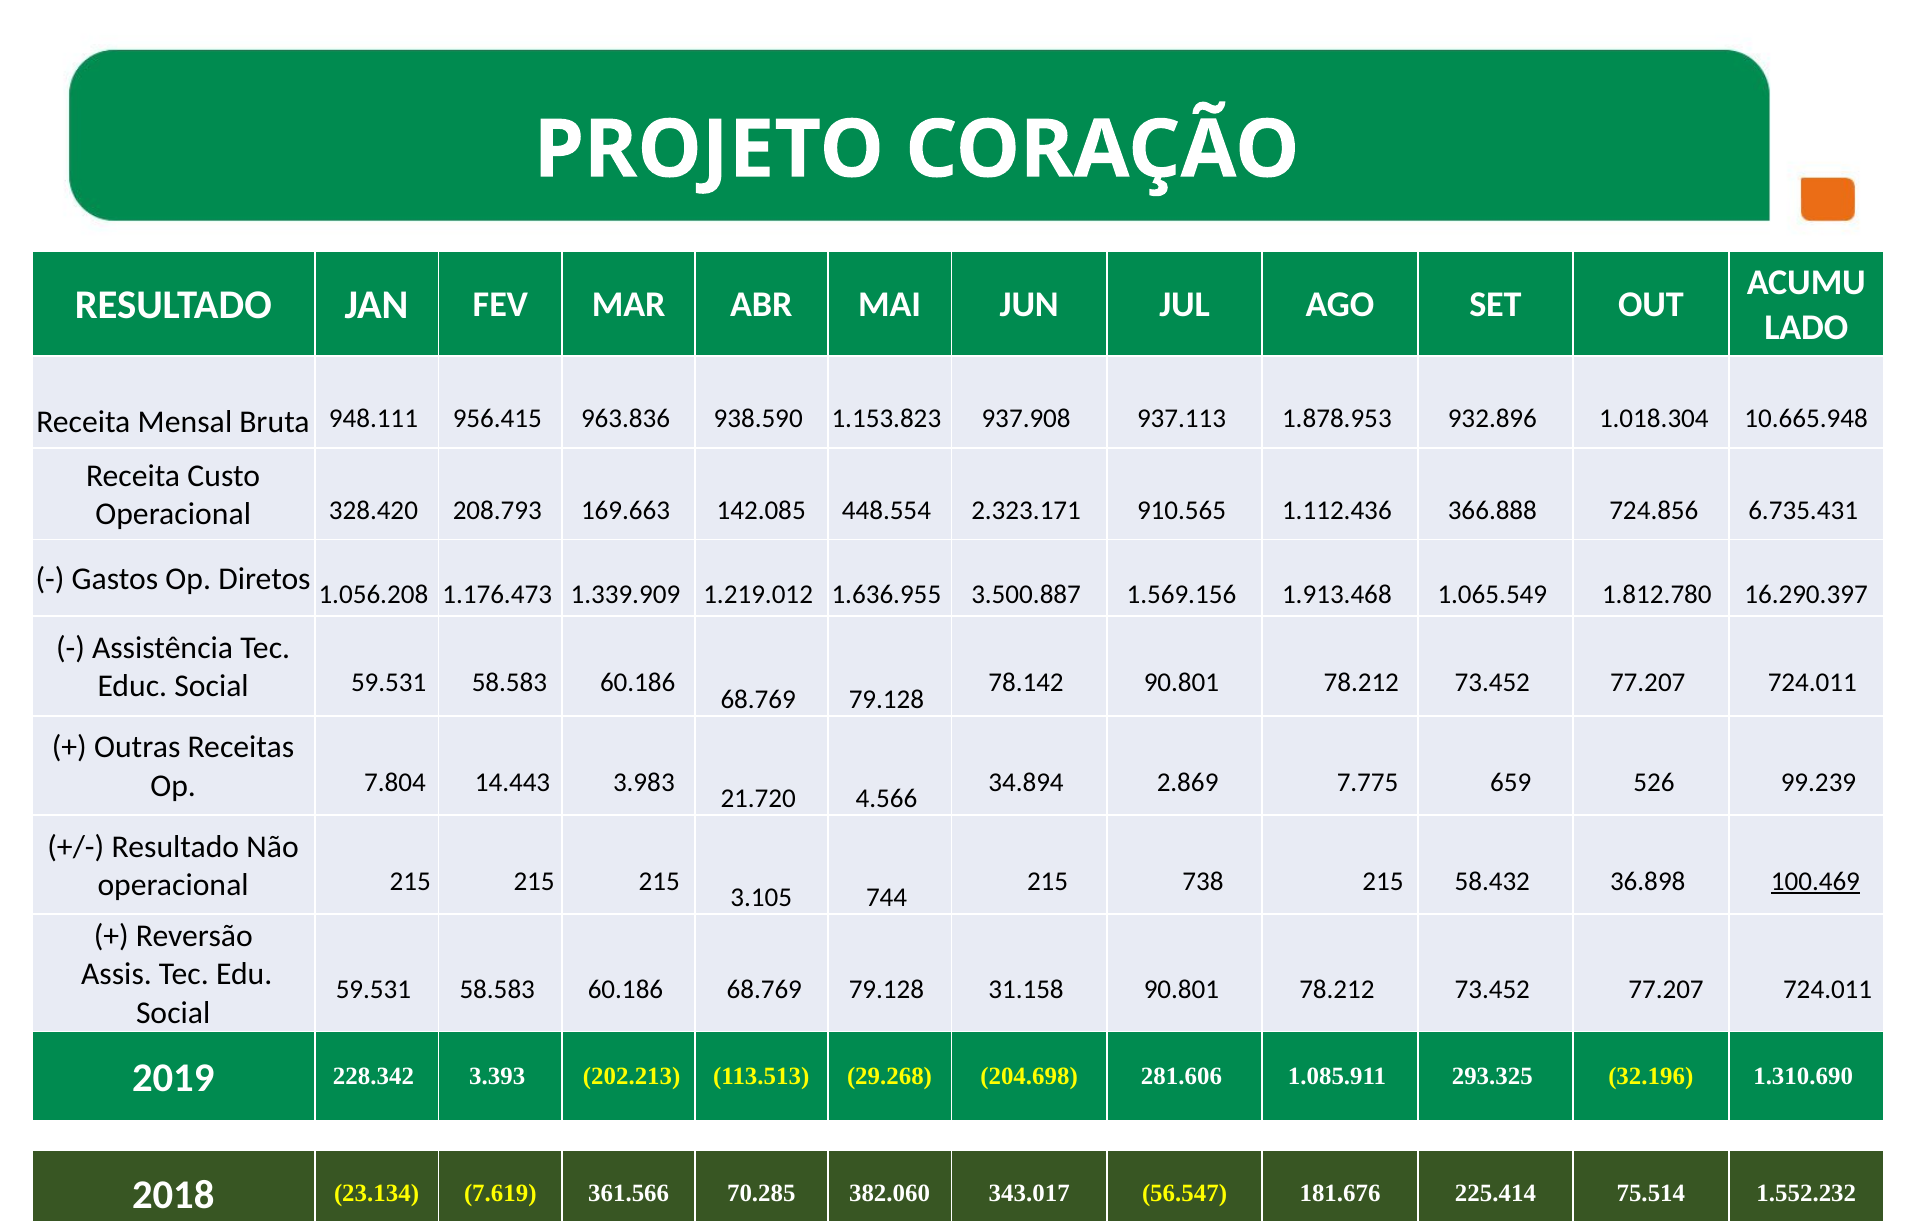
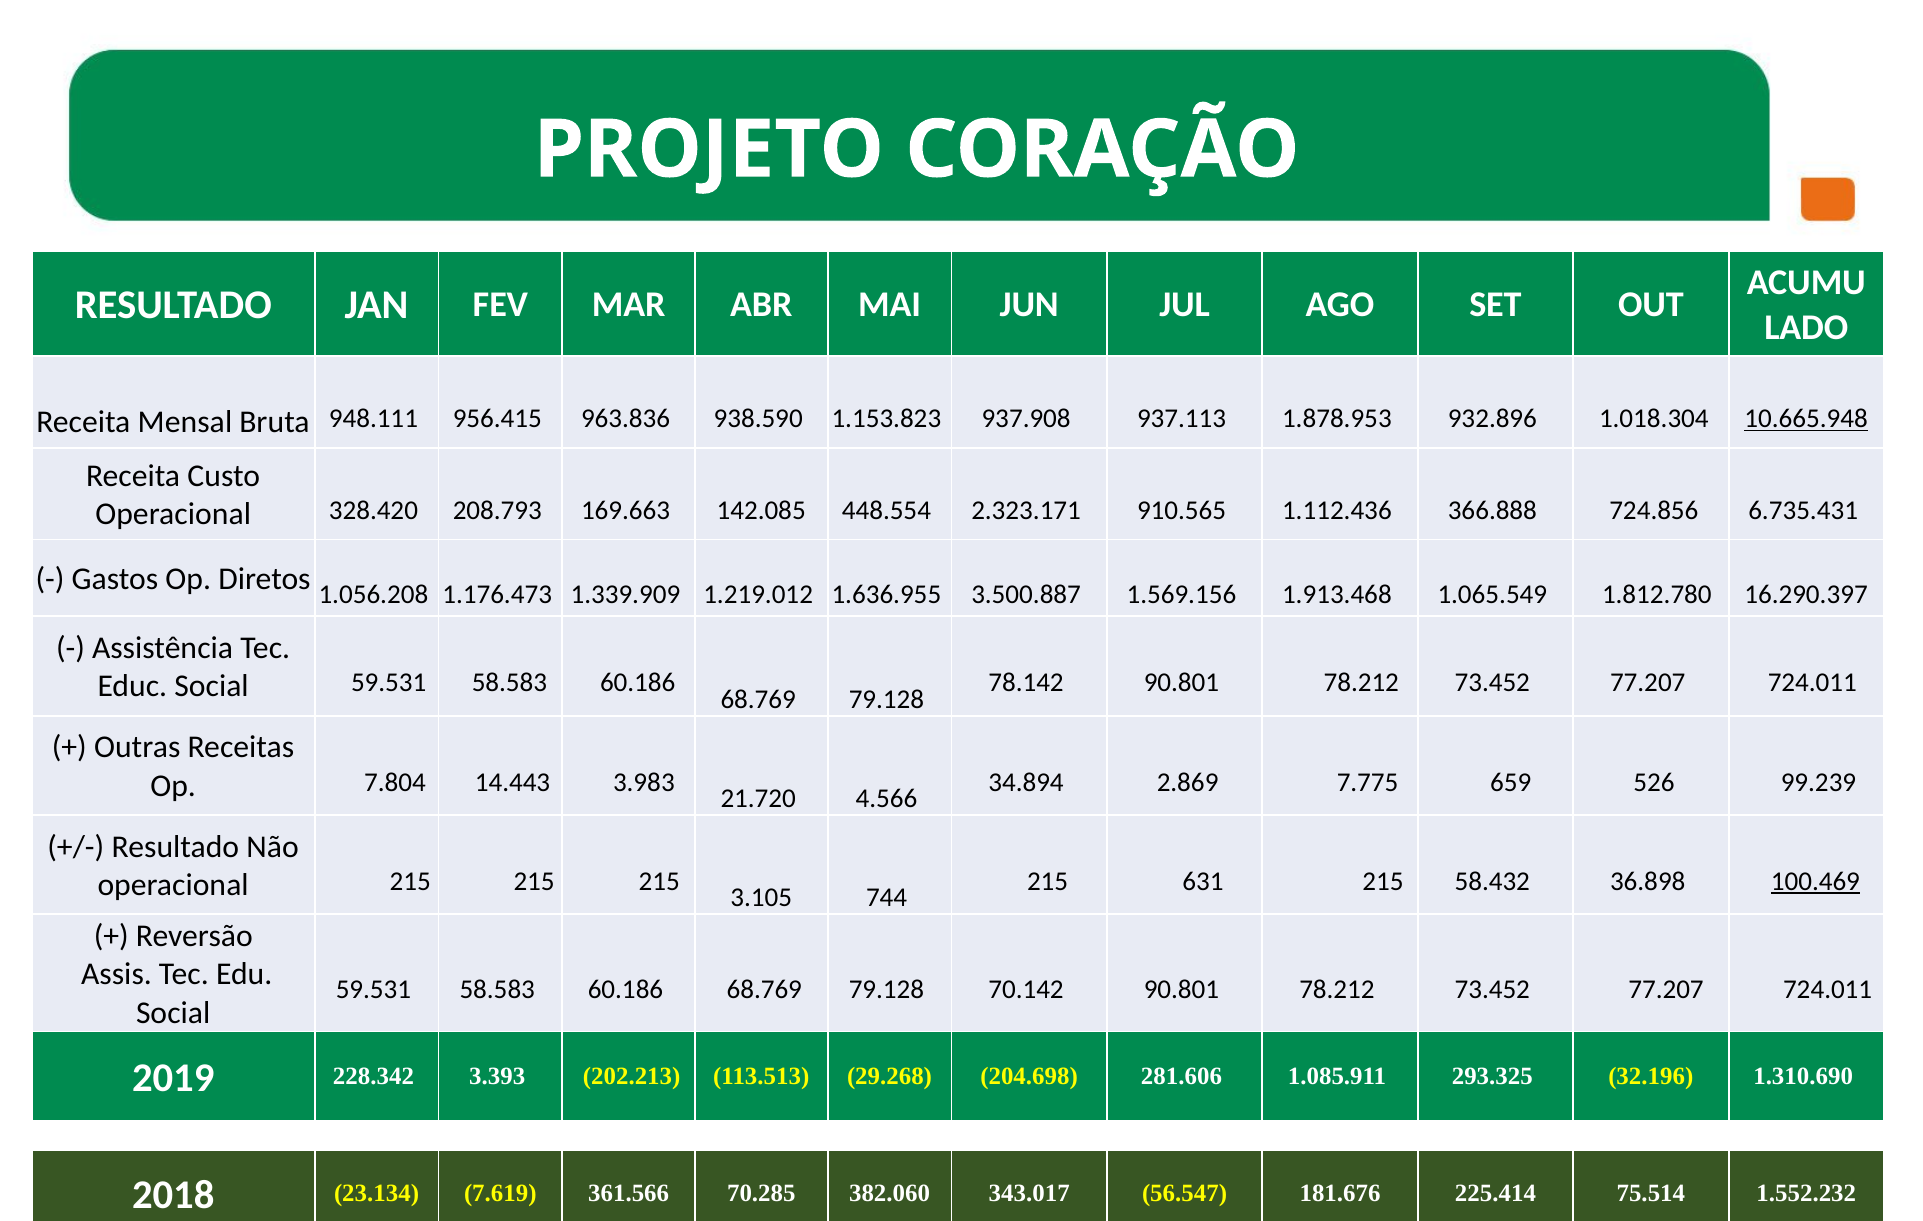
10.665.948 underline: none -> present (1806, 419)
738: 738 -> 631 (1203, 881)
31.158: 31.158 -> 70.142 (1026, 990)
